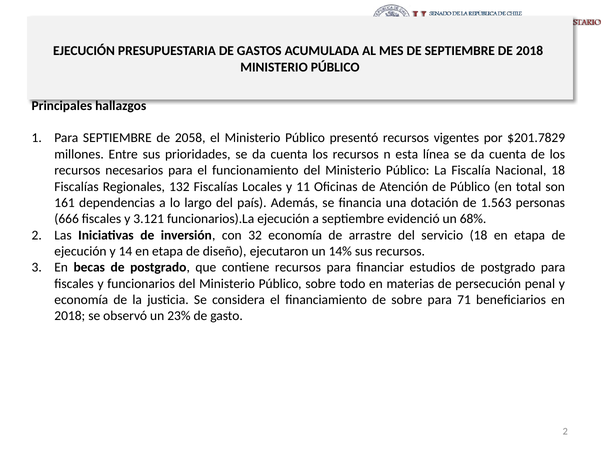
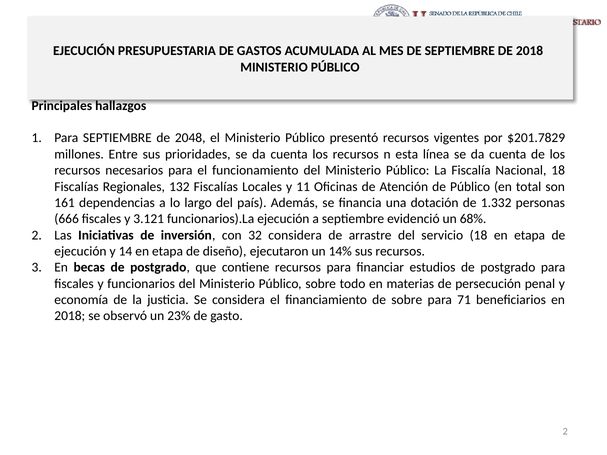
2058: 2058 -> 2048 (190, 138)
1.563: 1.563 -> 1.332 (496, 203)
32 economía: economía -> considera (295, 235)
